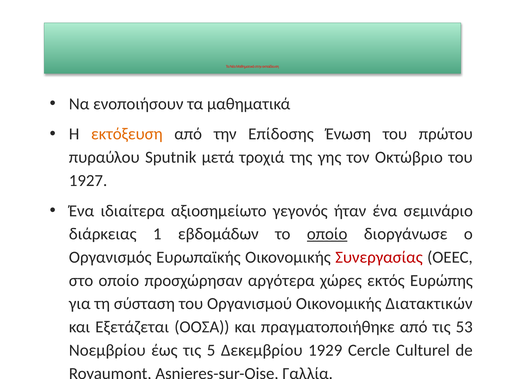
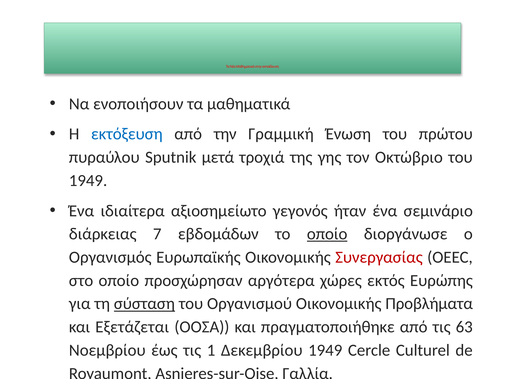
εκτόξευση colour: orange -> blue (127, 134)
Επίδοσης: Επίδοσης -> Γραµµική (281, 134)
1927: 1927 -> 1949 (88, 180)
1: 1 -> 7 (157, 234)
σύσταση underline: none -> present (144, 304)
Διατακτικών: Διατακτικών -> Προβλήματα (429, 304)
53: 53 -> 63 (464, 327)
5: 5 -> 1 (211, 350)
Δεκεμβρίου 1929: 1929 -> 1949 (325, 350)
